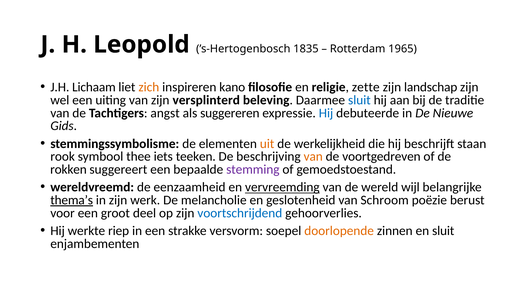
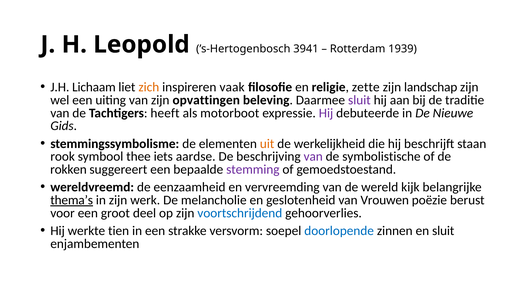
1835: 1835 -> 3941 (306, 49)
1965: 1965 -> 1939 (403, 49)
kano: kano -> vaak (232, 87)
versplinterd: versplinterd -> opvattingen (206, 100)
sluit colour: blue -> purple (359, 100)
angst: angst -> heeft (165, 113)
suggereren: suggereren -> motorboot (230, 113)
Hij colour: blue -> purple (326, 113)
teeken: teeken -> aardse (196, 157)
van colour: orange -> purple (313, 157)
voortgedreven: voortgedreven -> symbolistische (381, 157)
vervreemding underline: present -> none (282, 187)
wijl: wijl -> kijk (410, 187)
Schroom: Schroom -> Vrouwen (385, 200)
riep: riep -> tien (119, 231)
doorlopende colour: orange -> blue (339, 231)
